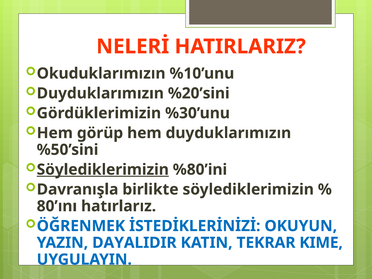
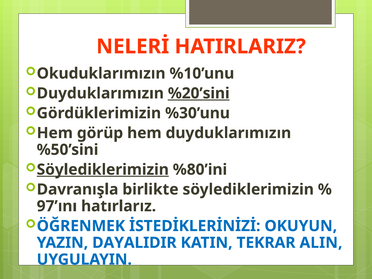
%20’sini underline: none -> present (199, 93)
80’ını: 80’ını -> 97’ını (57, 206)
KIME: KIME -> ALIN (321, 243)
